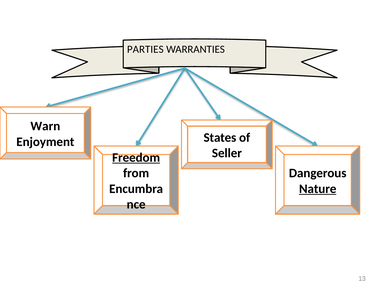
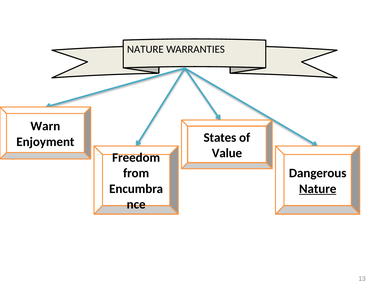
PARTIES: PARTIES -> NATURE (145, 49)
Seller: Seller -> Value (227, 153)
Freedom underline: present -> none (136, 157)
